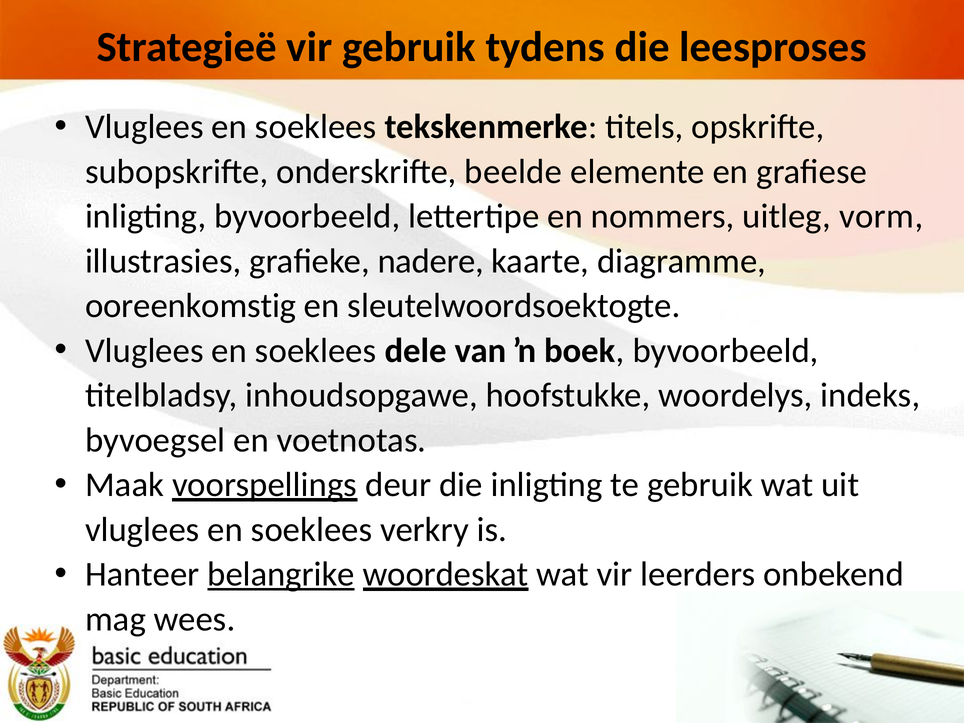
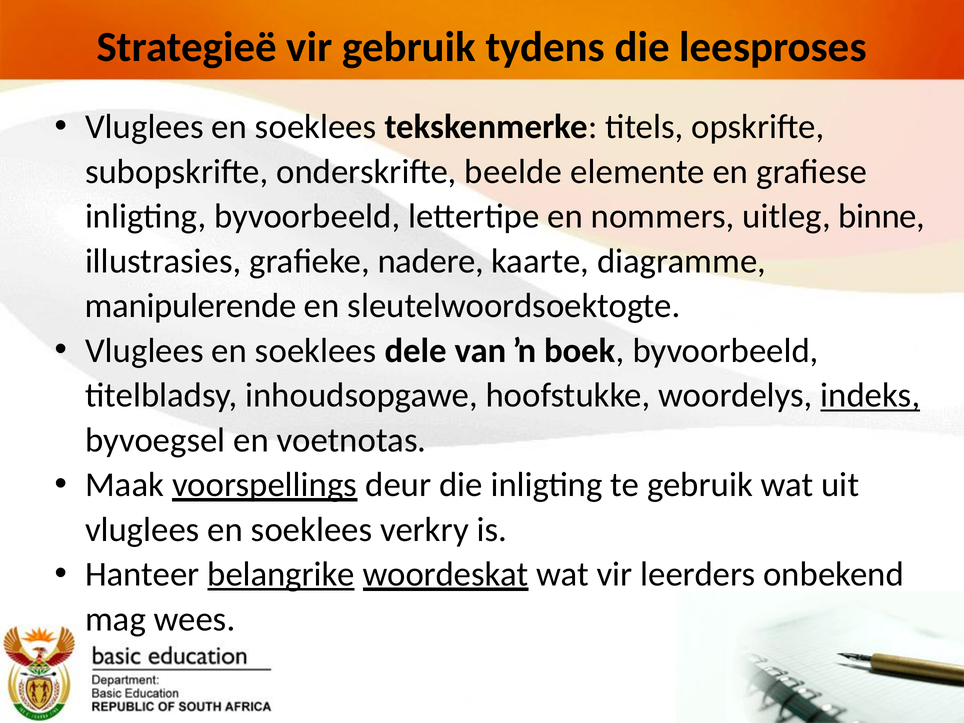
vorm: vorm -> binne (882, 216)
ooreenkomstig: ooreenkomstig -> manipulerende (191, 306)
indeks underline: none -> present (870, 395)
